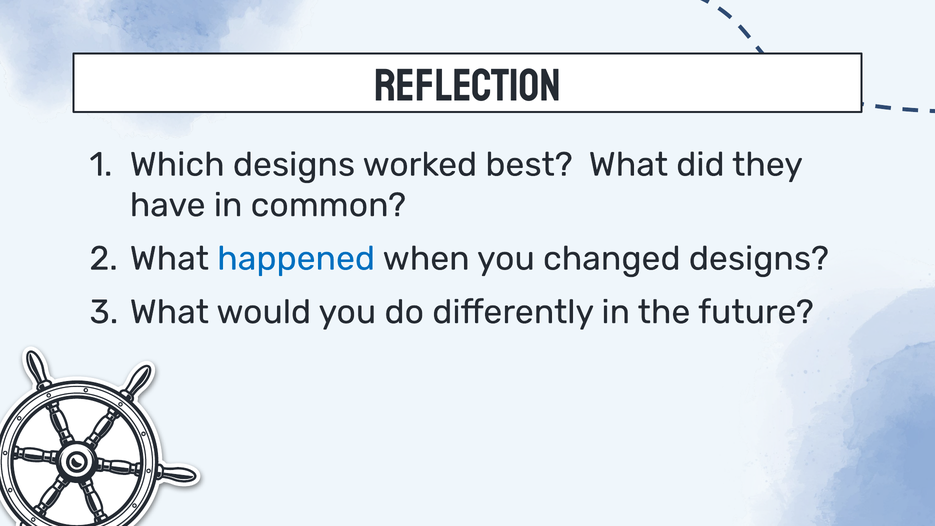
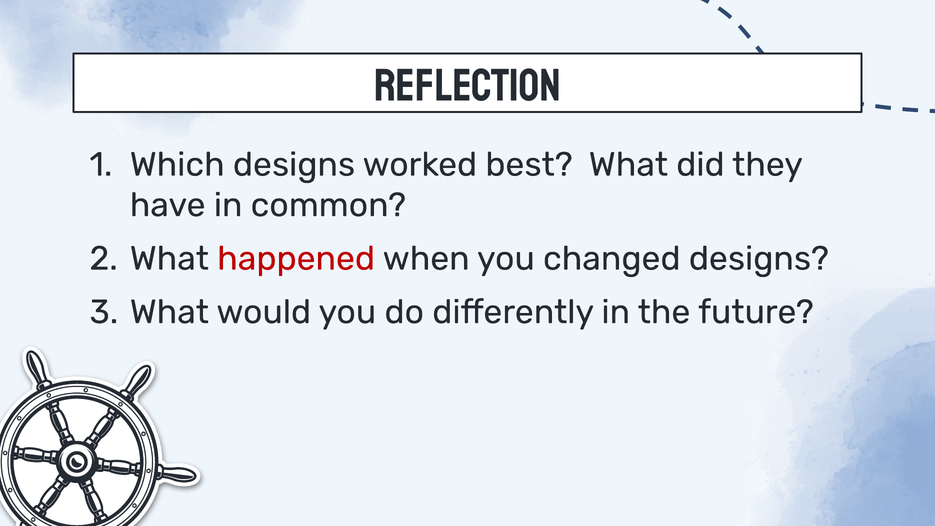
happened colour: blue -> red (296, 259)
